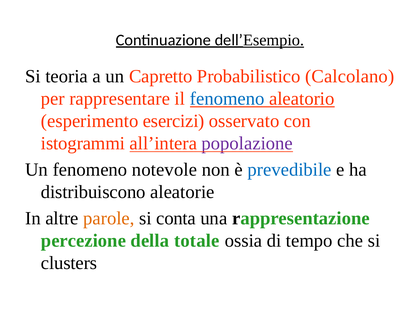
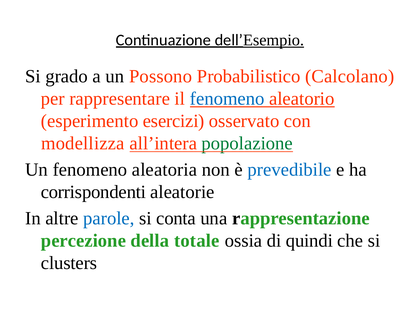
teoria: teoria -> grado (67, 76)
Capretto: Capretto -> Possono (161, 76)
istogrammi: istogrammi -> modellizza (83, 143)
popolazione colour: purple -> green (247, 143)
notevole: notevole -> aleatoria (165, 170)
distribuiscono: distribuiscono -> corrispondenti (93, 192)
parole colour: orange -> blue (109, 218)
tempo: tempo -> quindi (309, 241)
